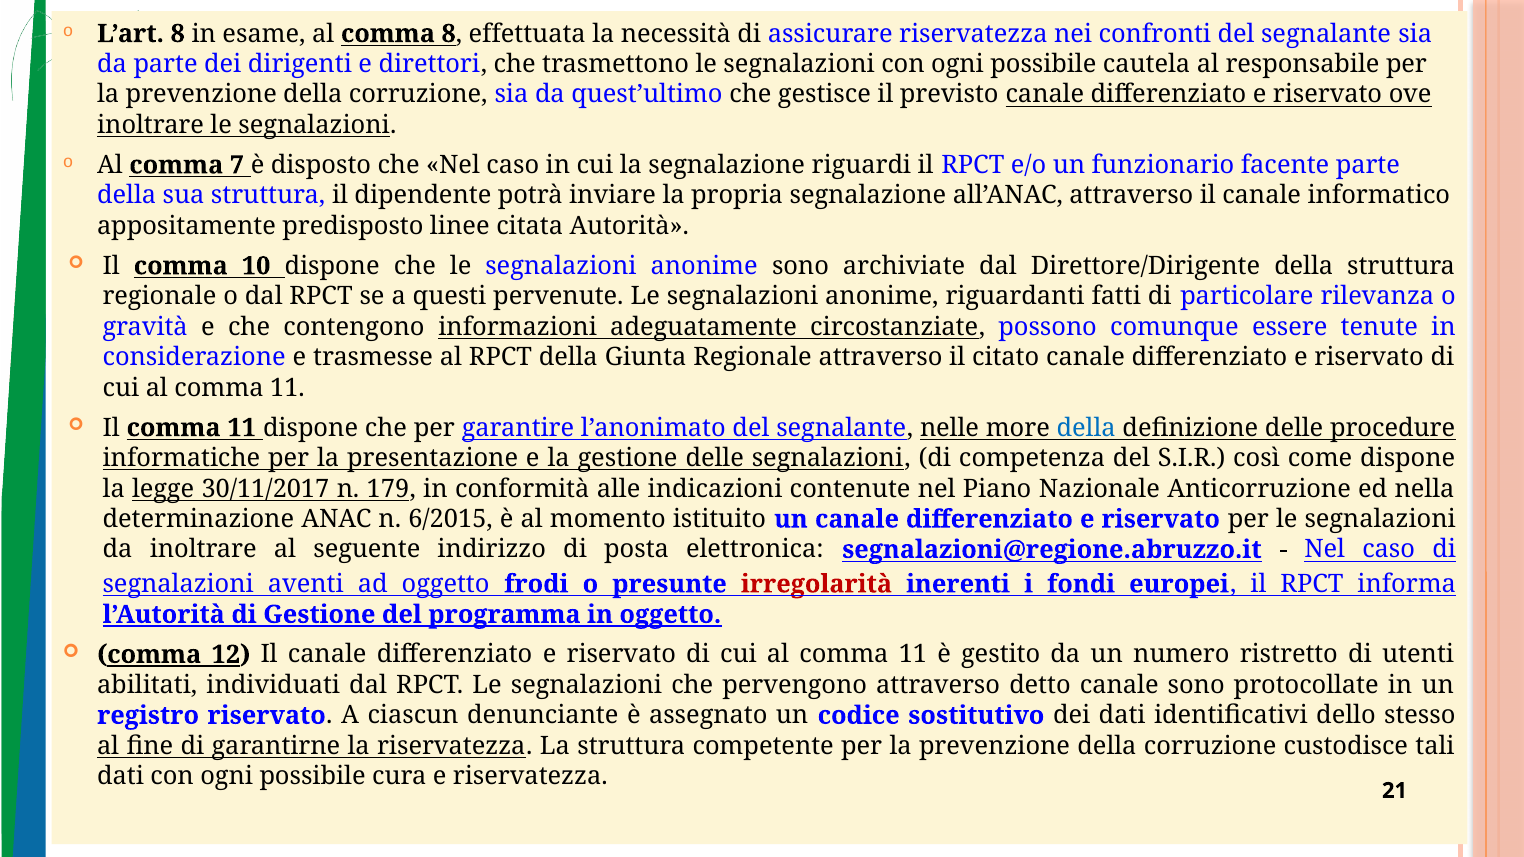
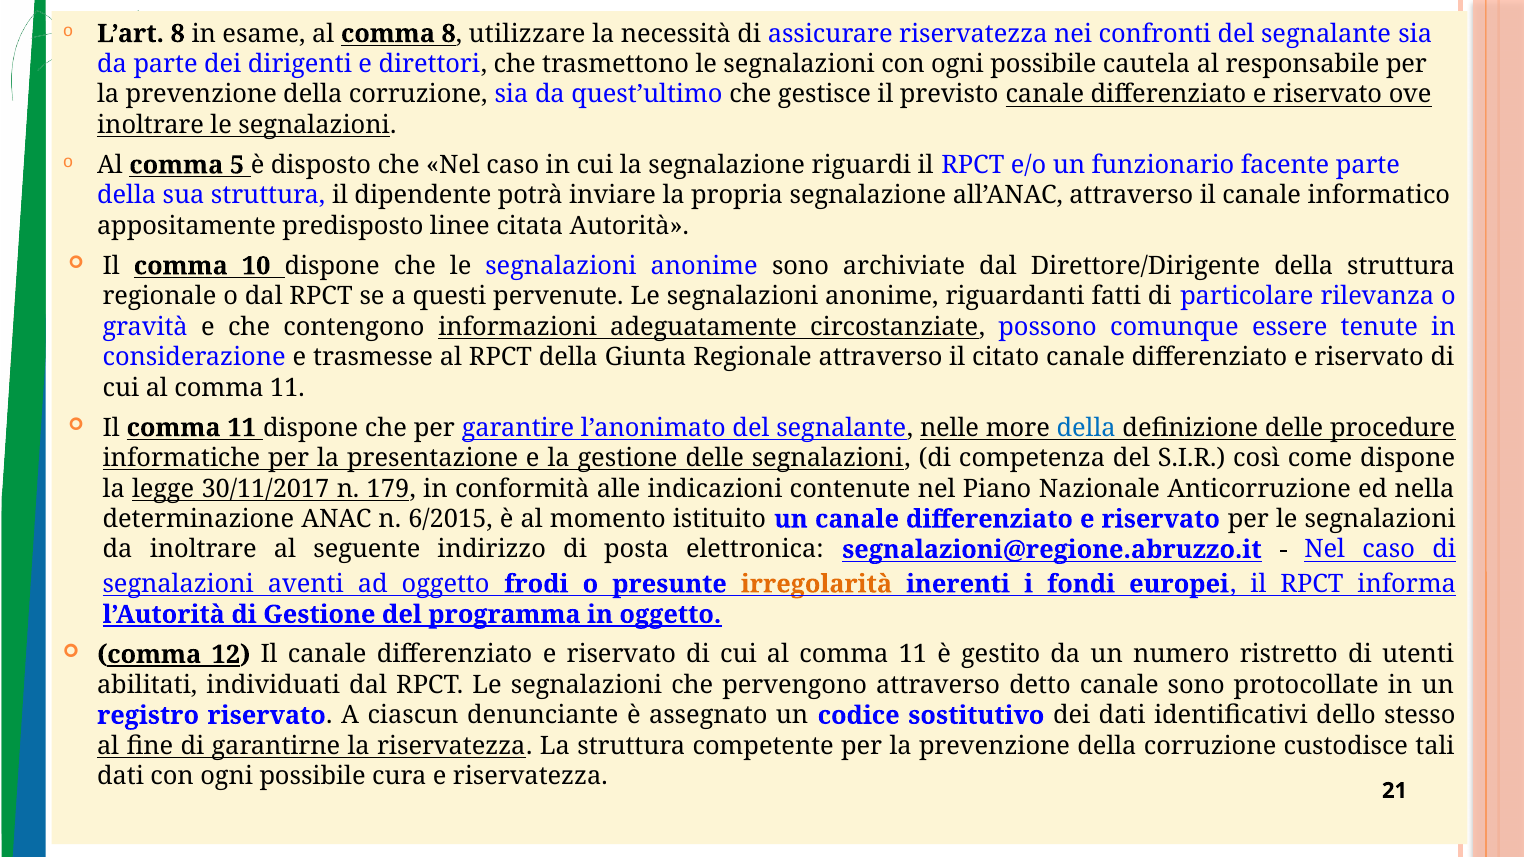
effettuata: effettuata -> utilizzare (527, 34)
7: 7 -> 5 (237, 165)
irregolarità colour: red -> orange (816, 584)
